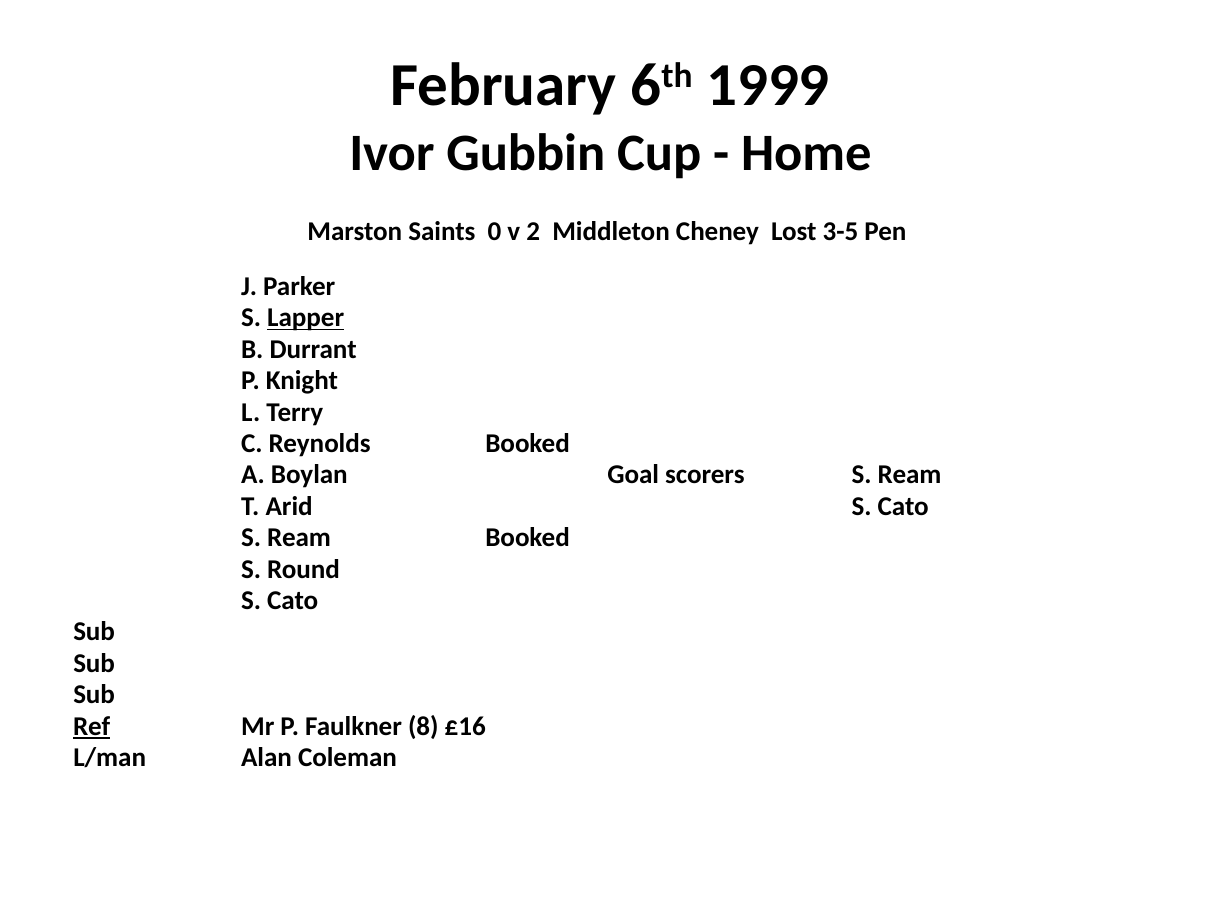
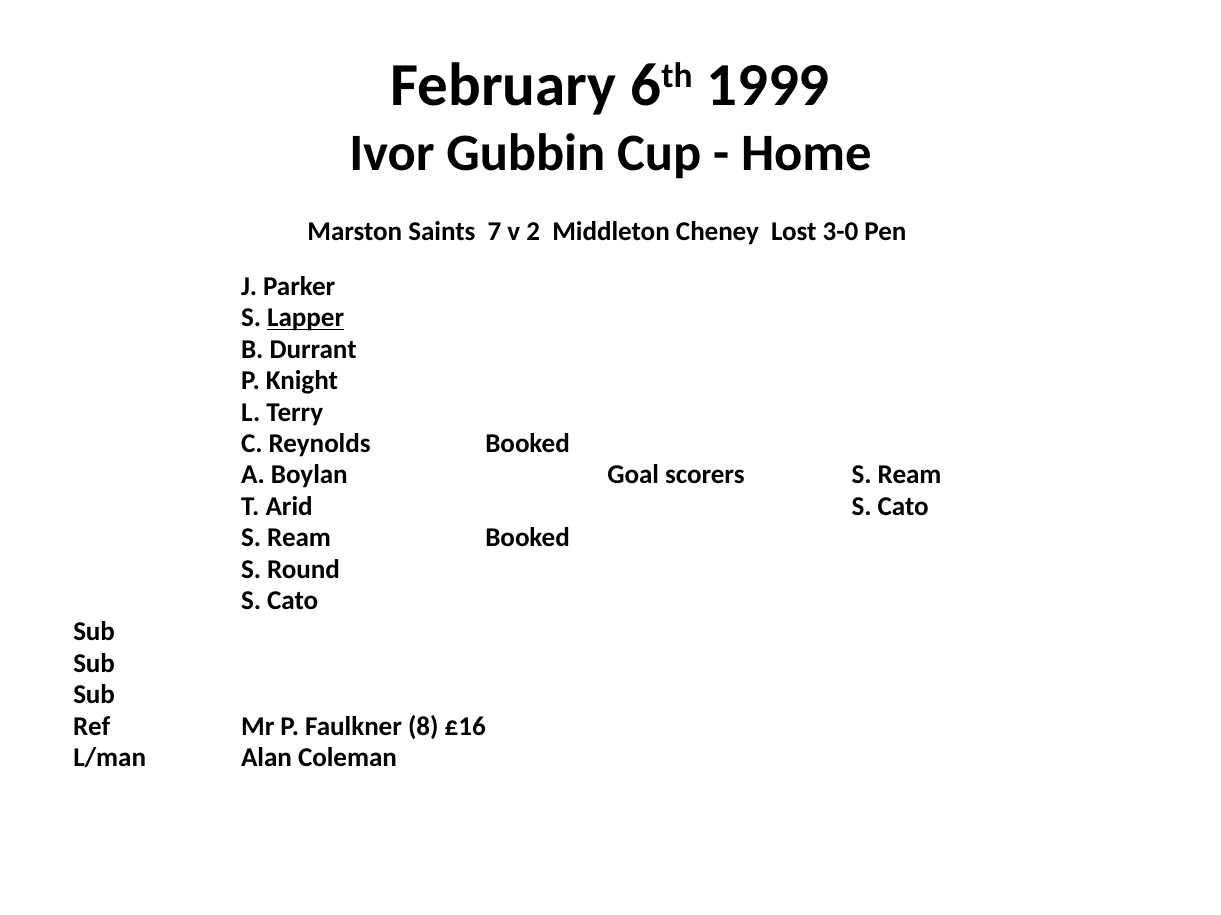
0: 0 -> 7 (495, 232)
3-5: 3-5 -> 3-0 (840, 232)
Ref underline: present -> none (92, 727)
